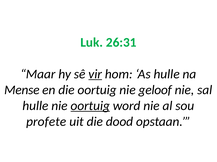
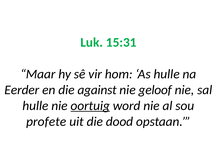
26:31: 26:31 -> 15:31 (121, 43)
vir underline: present -> none (95, 74)
Mense: Mense -> Eerder (22, 90)
die oortuig: oortuig -> against (97, 90)
